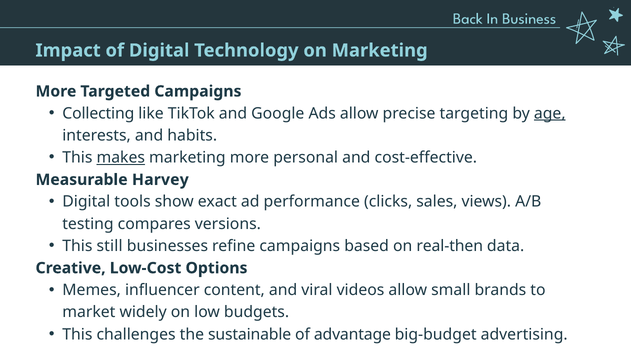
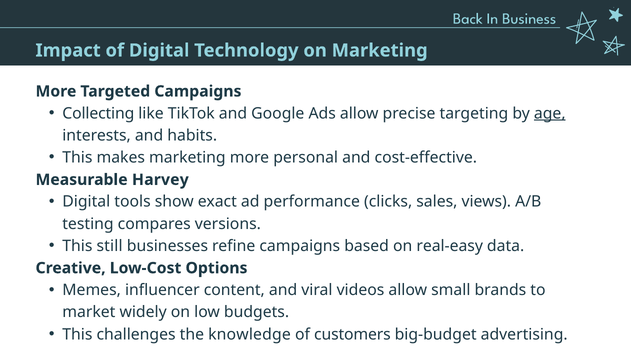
makes underline: present -> none (121, 158)
real-then: real-then -> real-easy (450, 246)
sustainable: sustainable -> knowledge (249, 334)
advantage: advantage -> customers (352, 334)
